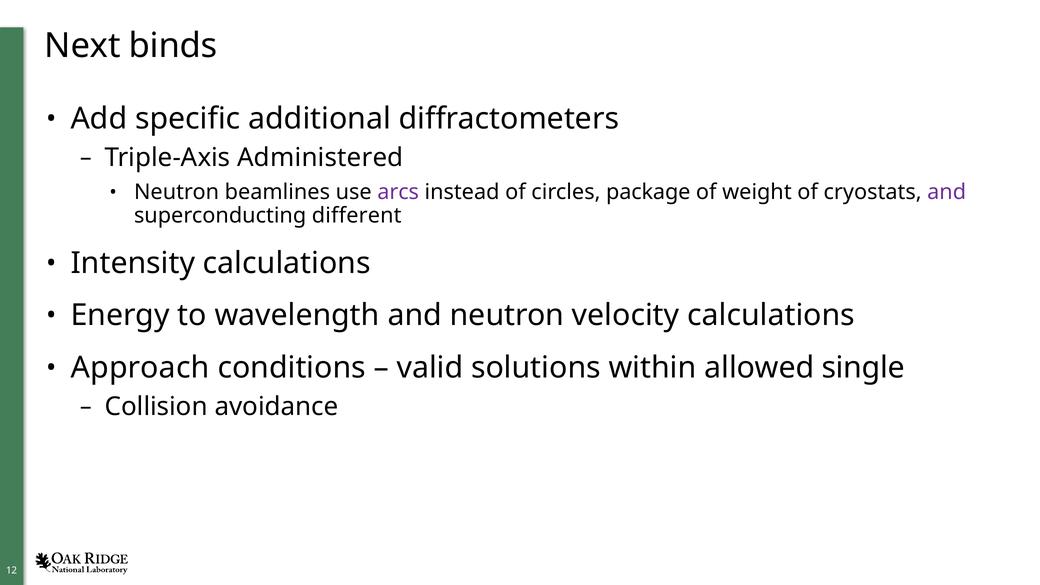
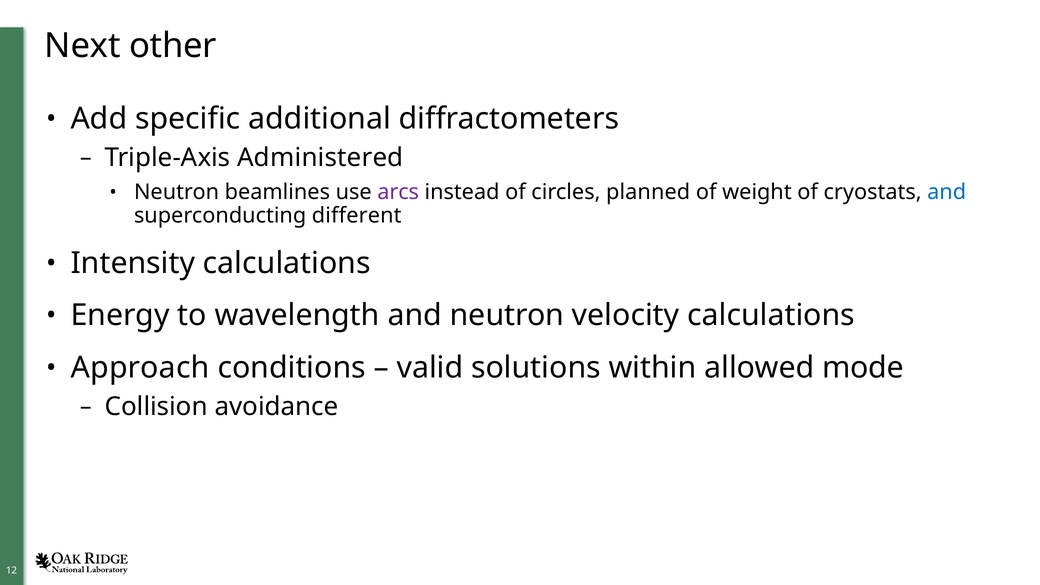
binds: binds -> other (173, 46)
package: package -> planned (648, 192)
and colour: purple -> blue (947, 192)
single: single -> mode (863, 368)
